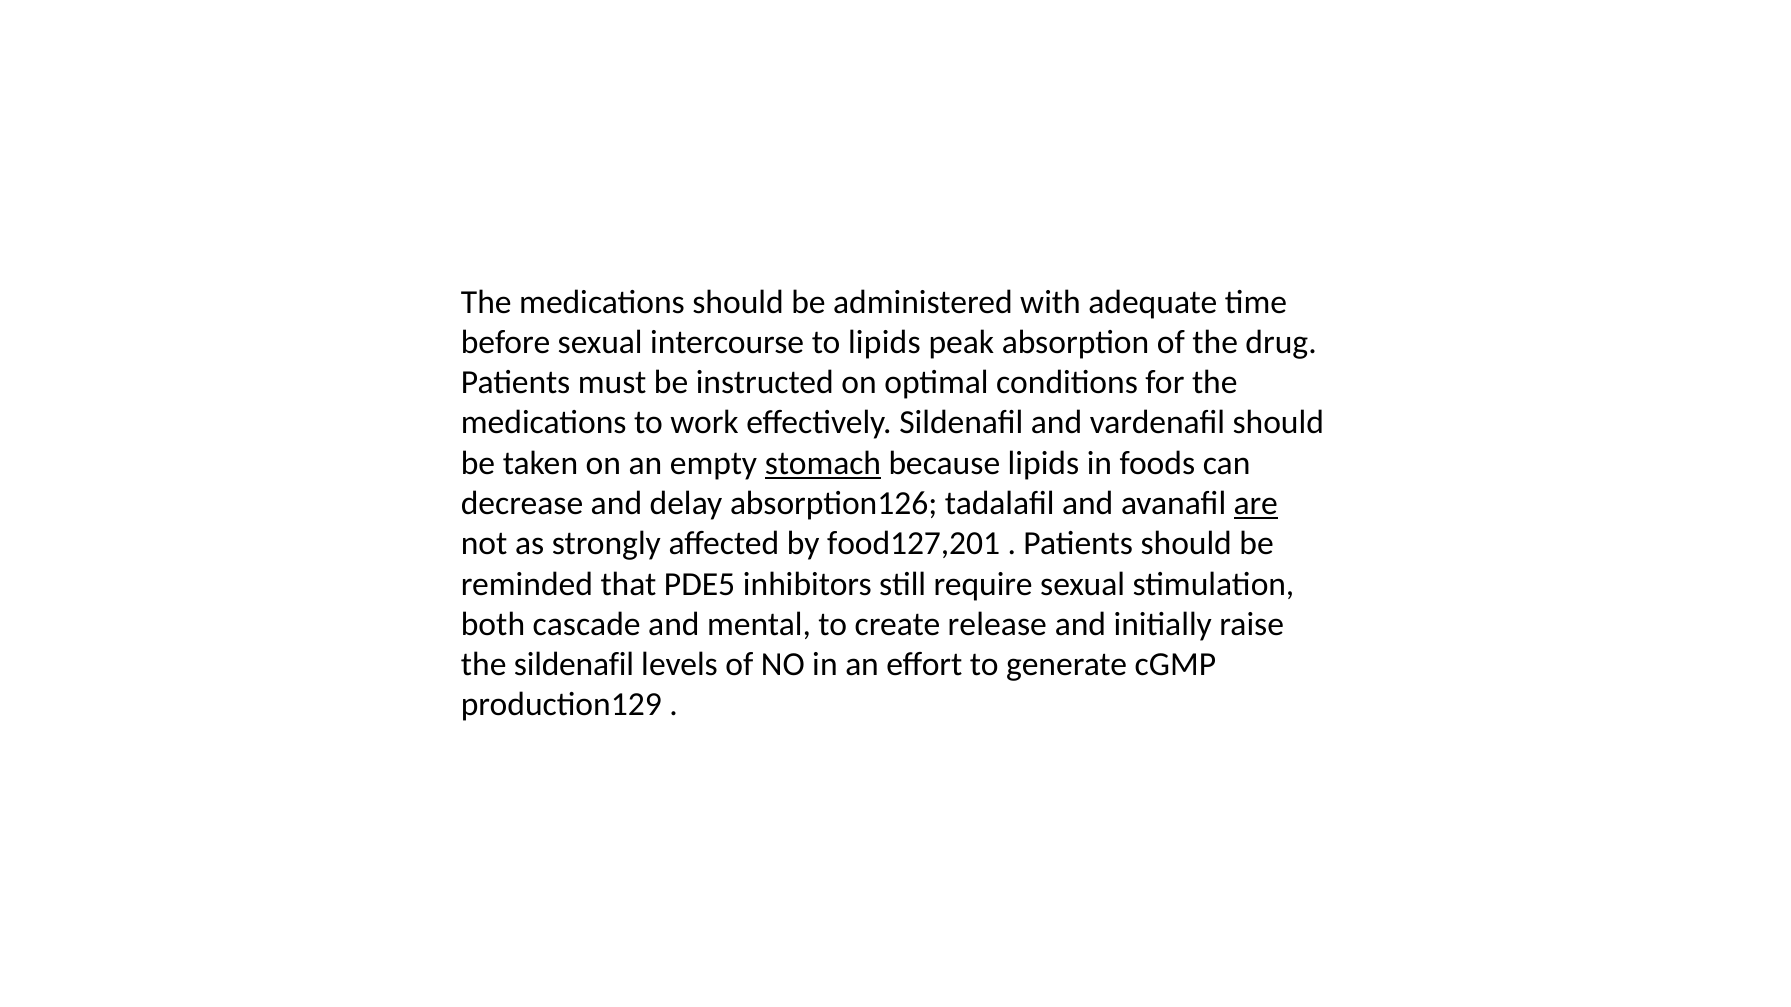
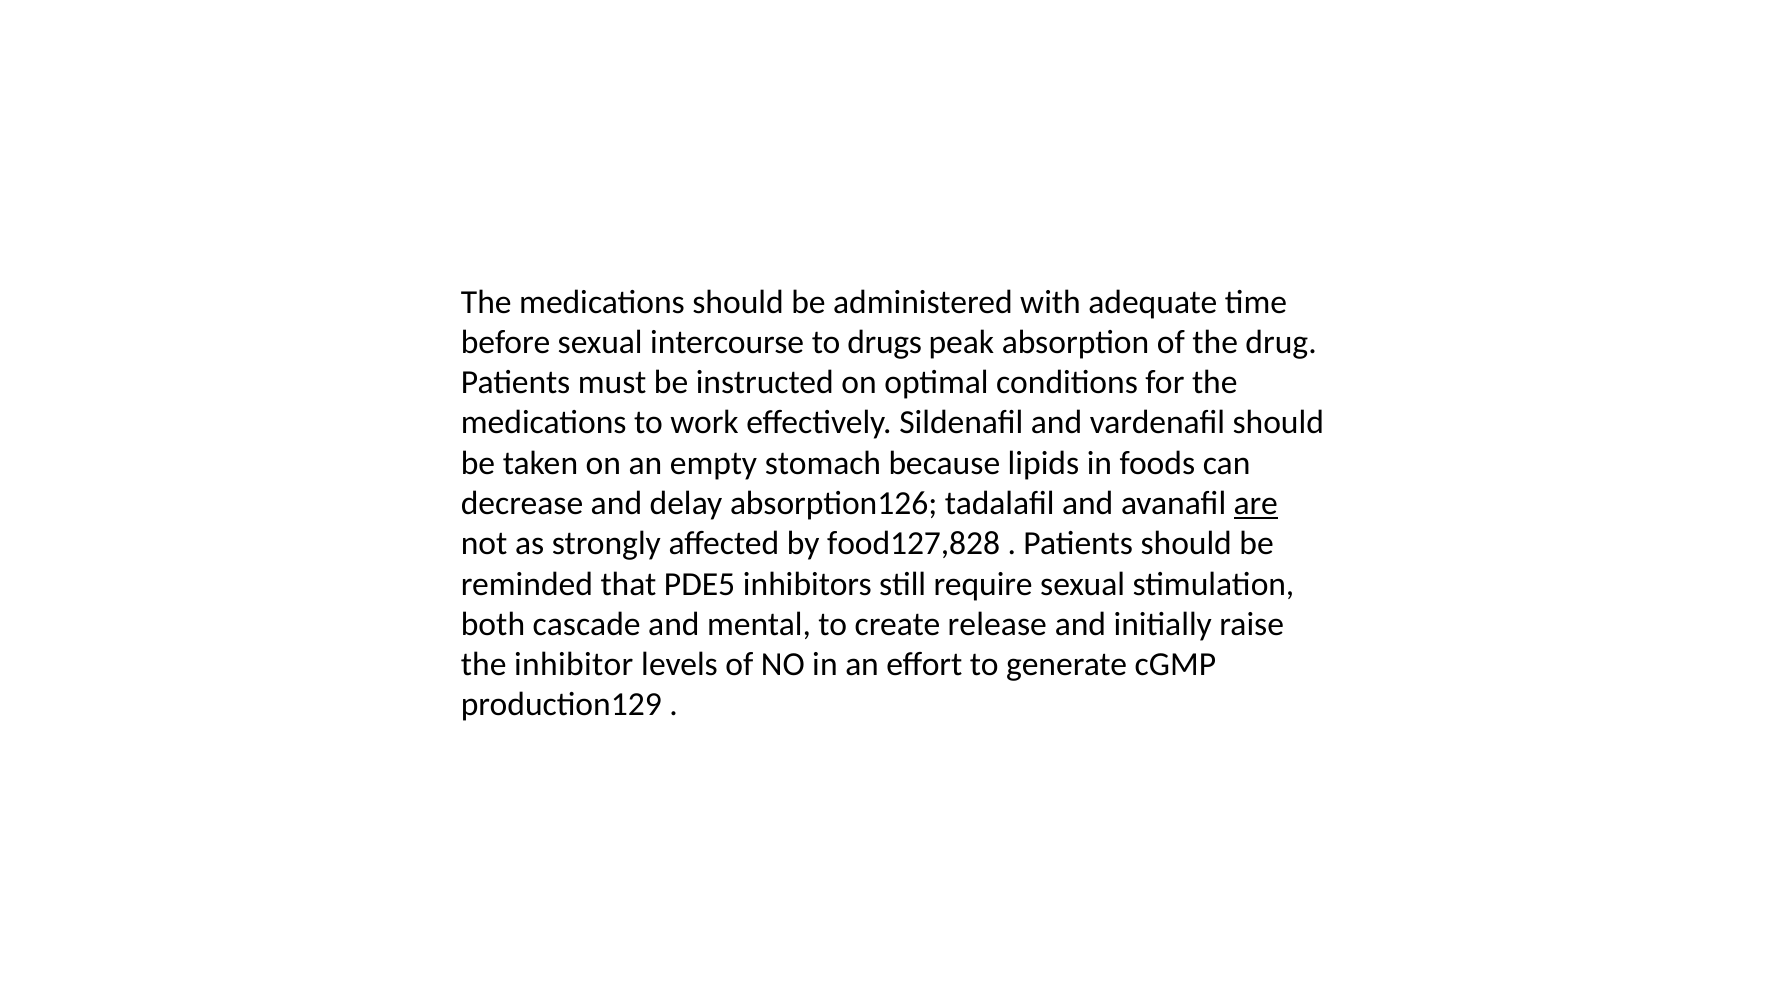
to lipids: lipids -> drugs (885, 342)
stomach underline: present -> none (823, 463)
food127,201: food127,201 -> food127,828 (914, 544)
the sildenafil: sildenafil -> inhibitor (574, 665)
